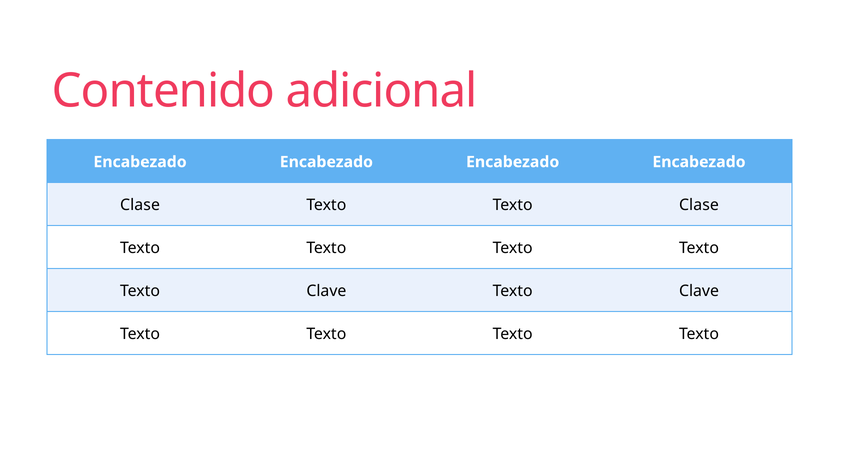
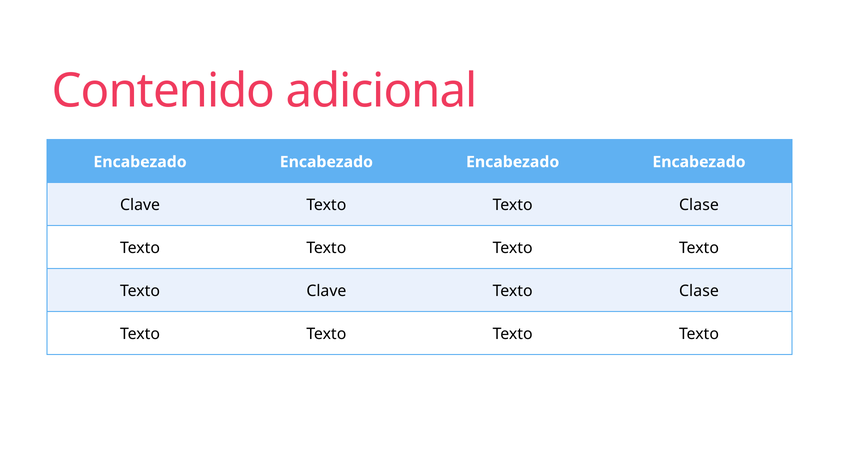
Clase: Clase -> Clave (140, 205)
Clave: Clave -> Clase (699, 290)
